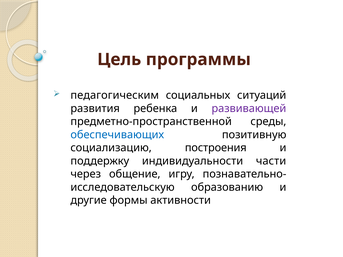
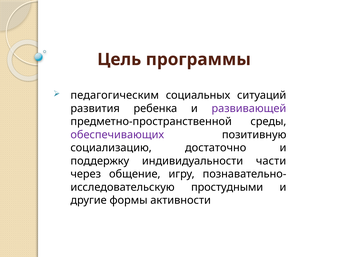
обеспечивающих colour: blue -> purple (117, 135)
построения: построения -> достаточно (216, 148)
образованию: образованию -> простудными (227, 187)
